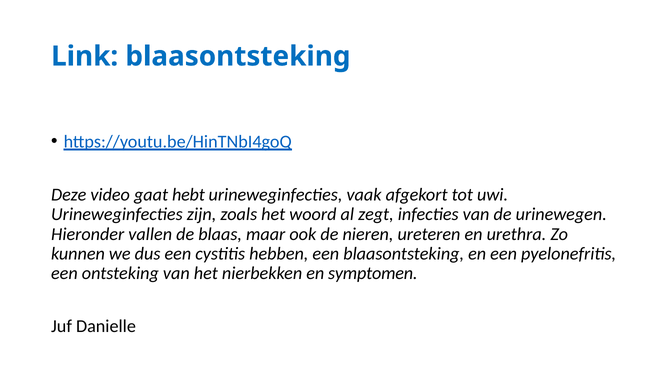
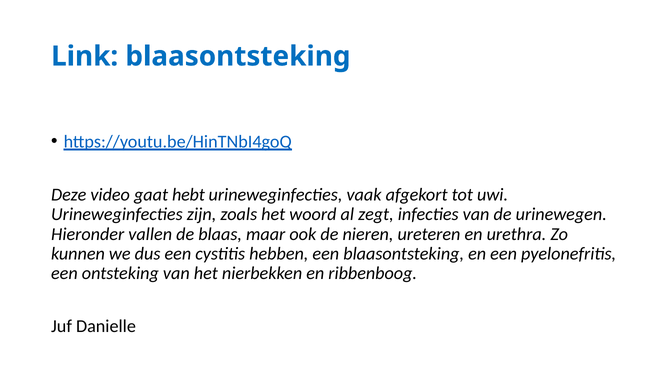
symptomen: symptomen -> ribbenboog (373, 273)
